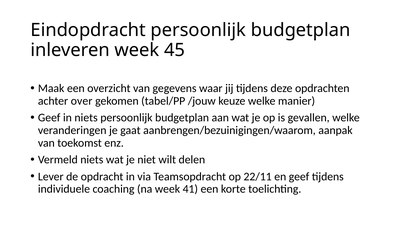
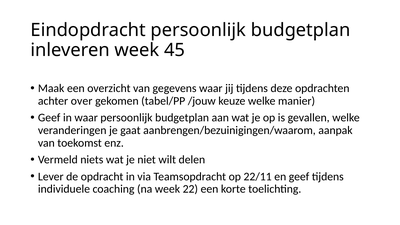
in niets: niets -> waar (86, 118)
41: 41 -> 22 (190, 189)
